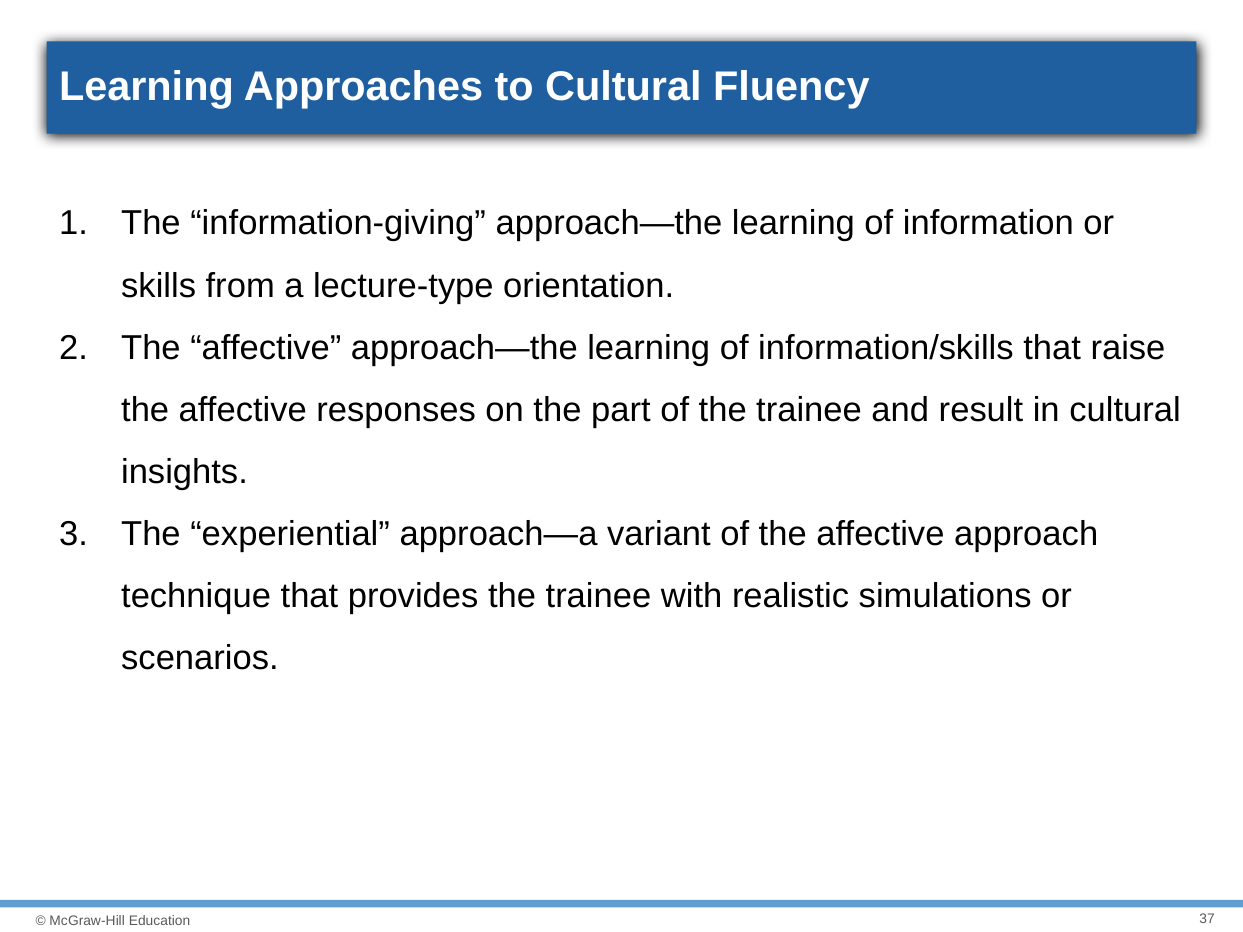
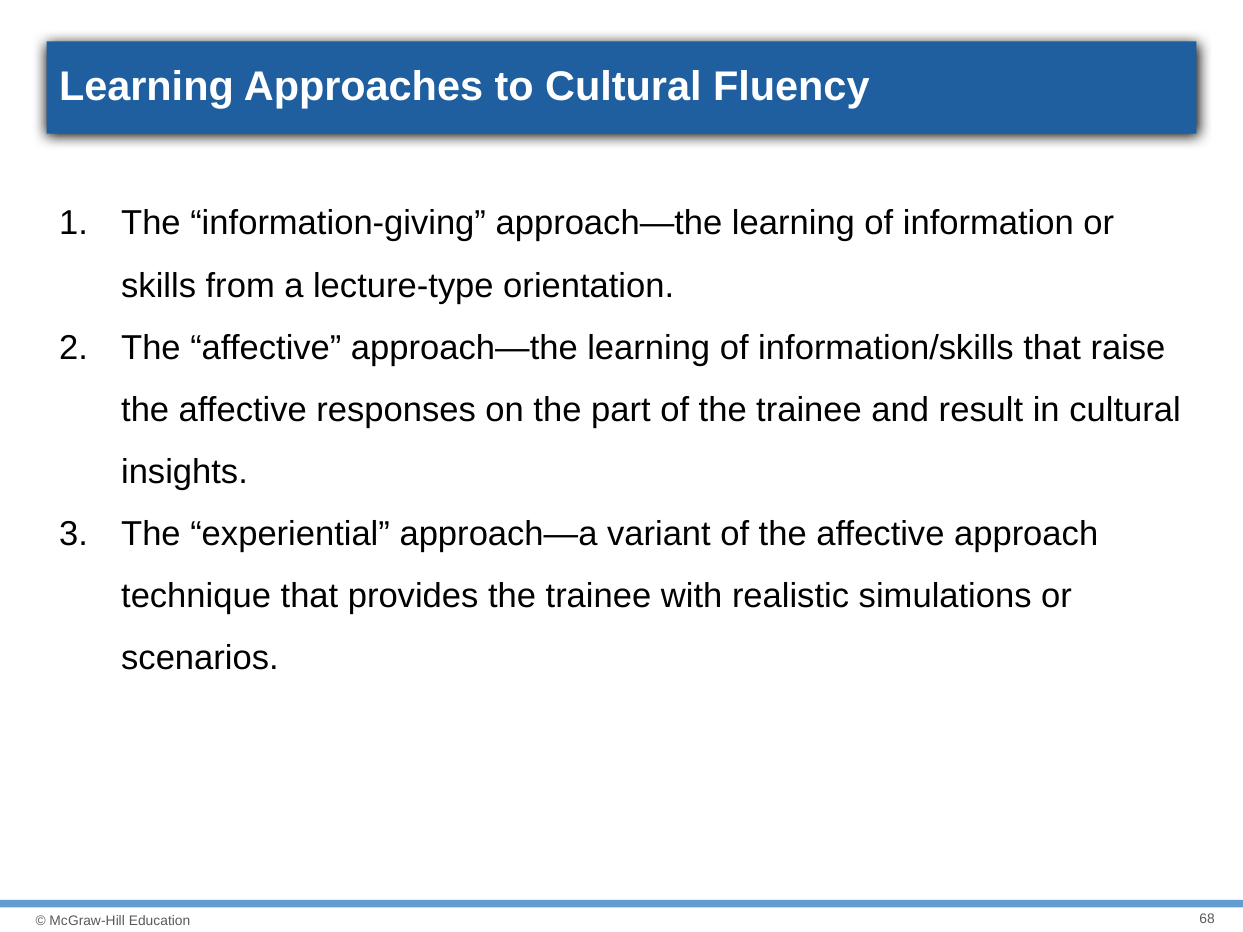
37: 37 -> 68 (1207, 919)
